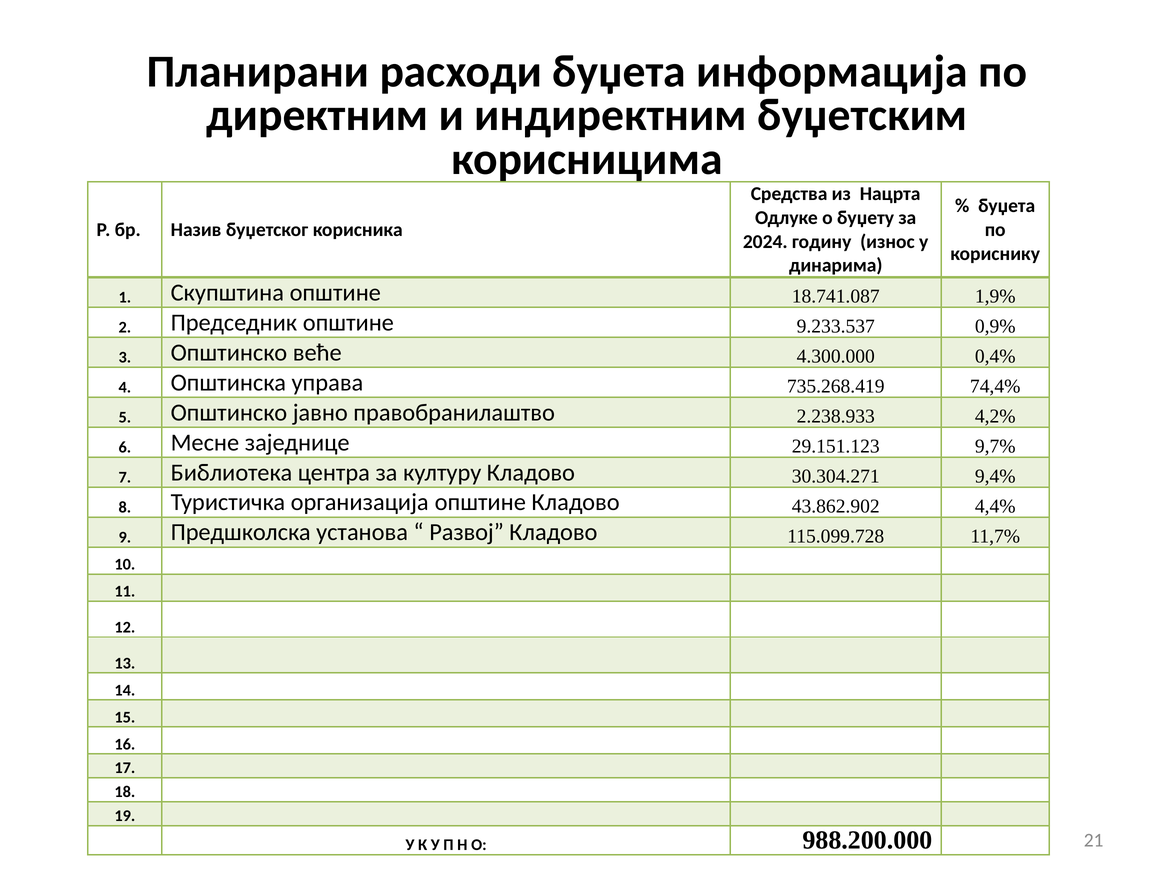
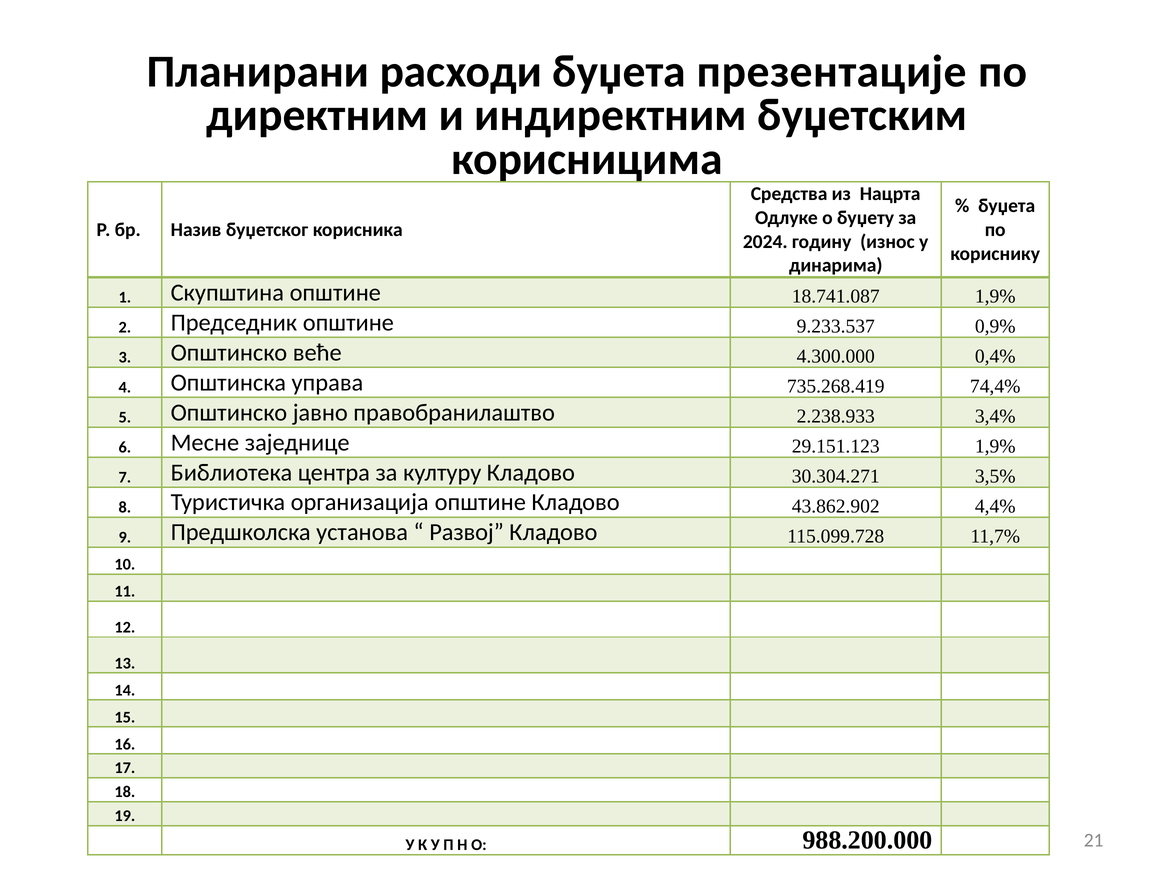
информација: информација -> презентације (832, 72)
4,2%: 4,2% -> 3,4% (995, 417)
29.151.123 9,7%: 9,7% -> 1,9% (995, 447)
9,4%: 9,4% -> 3,5% (995, 477)
